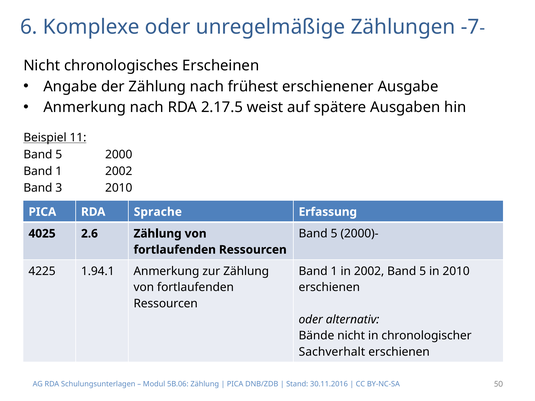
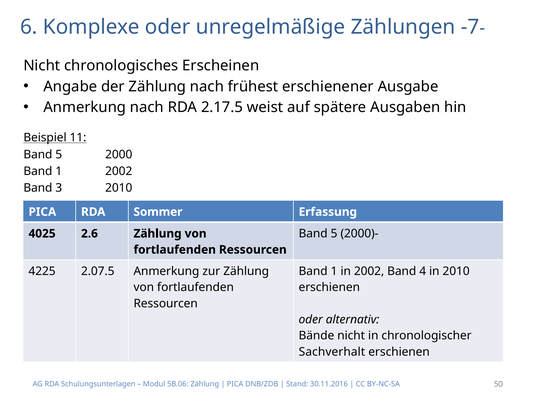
Sprache: Sprache -> Sommer (158, 212)
1.94.1: 1.94.1 -> 2.07.5 (98, 271)
2002 Band 5: 5 -> 4 (423, 271)
